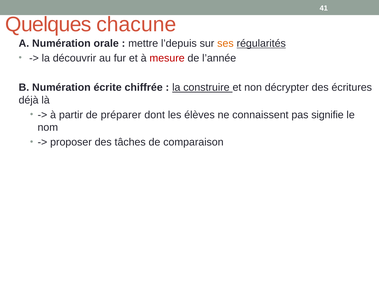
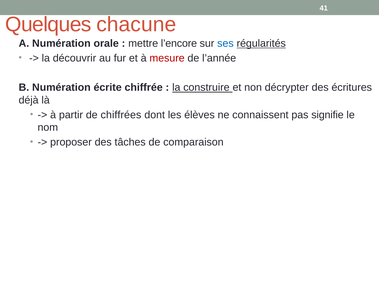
l’depuis: l’depuis -> l’encore (179, 43)
ses colour: orange -> blue (225, 43)
préparer: préparer -> chiffrées (121, 115)
